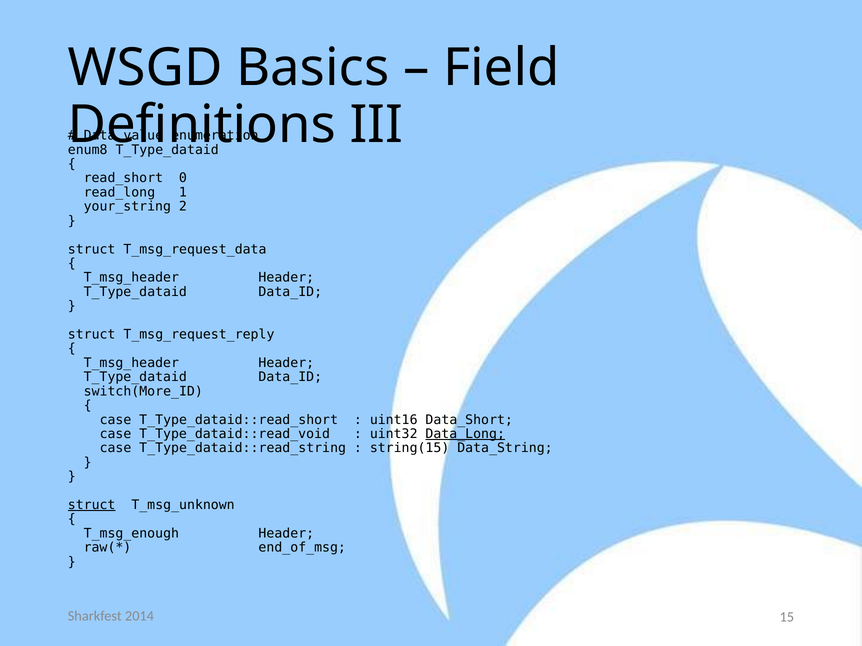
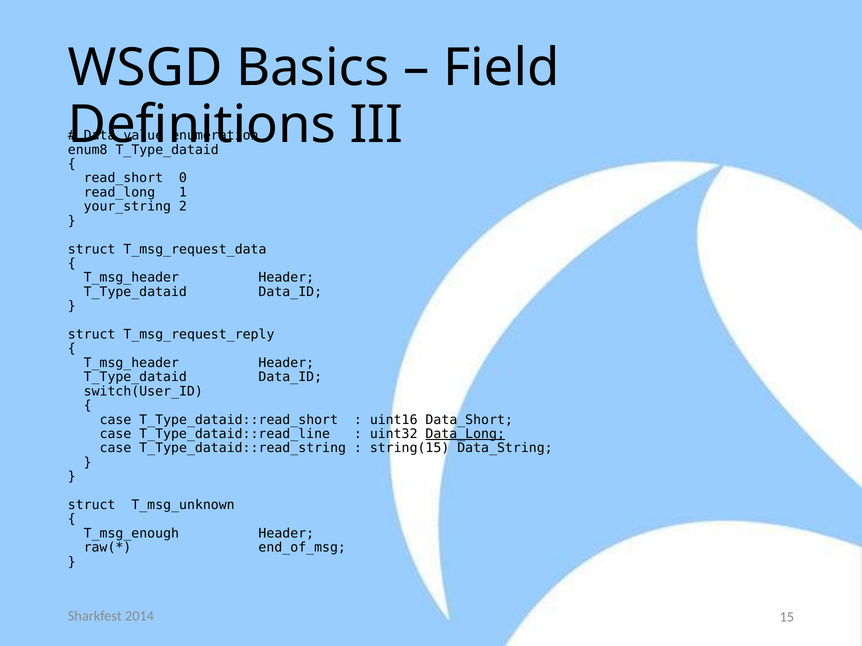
switch(More_ID: switch(More_ID -> switch(User_ID (143, 392)
T_Type_dataid::read_void: T_Type_dataid::read_void -> T_Type_dataid::read_line (235, 434)
struct underline: present -> none (92, 505)
